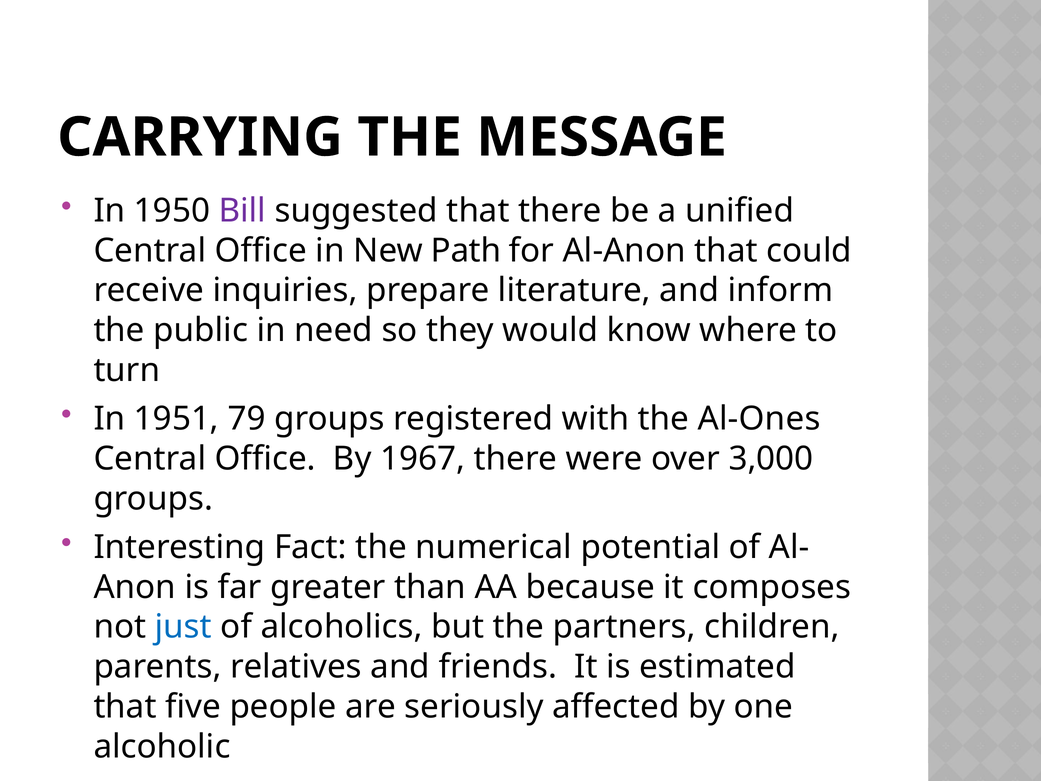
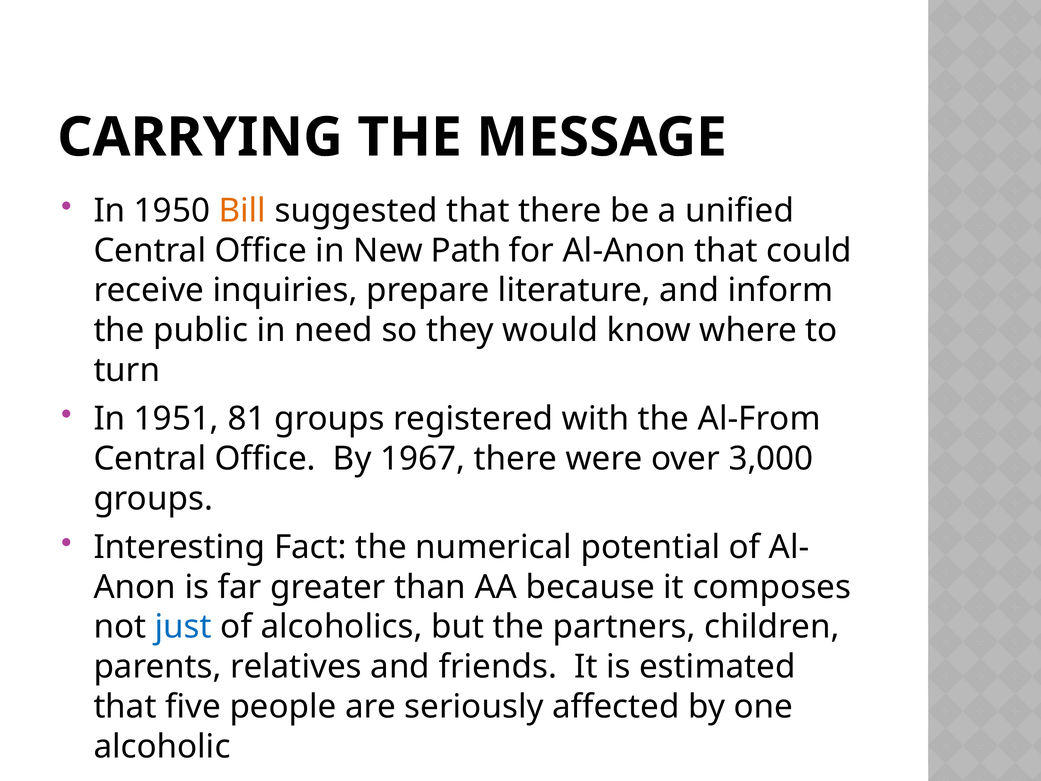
Bill colour: purple -> orange (242, 211)
79: 79 -> 81 (247, 419)
Al-Ones: Al-Ones -> Al-From (759, 419)
